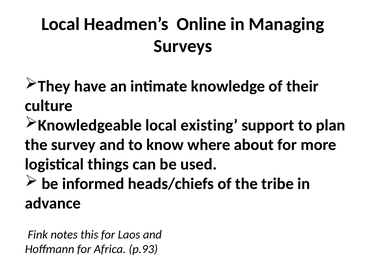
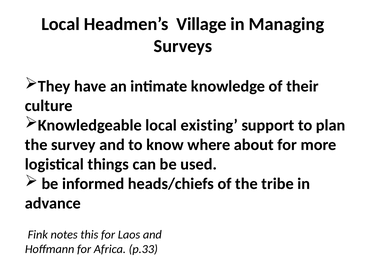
Online: Online -> Village (201, 24)
p.93: p.93 -> p.33 (143, 250)
